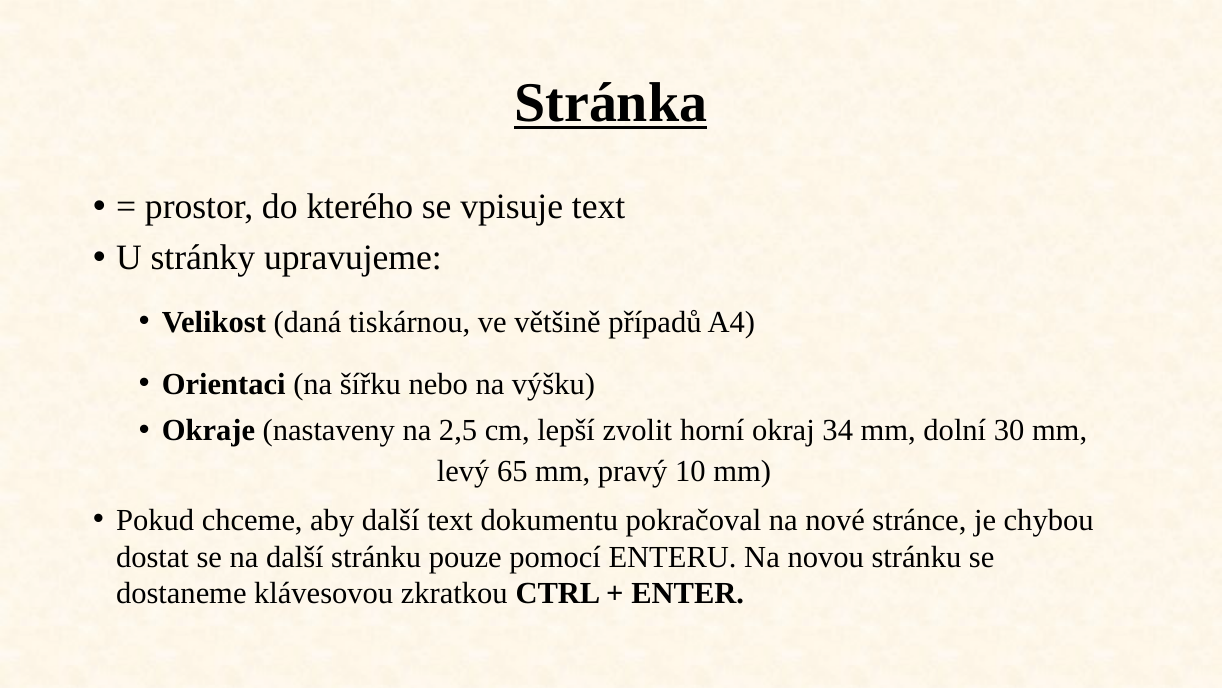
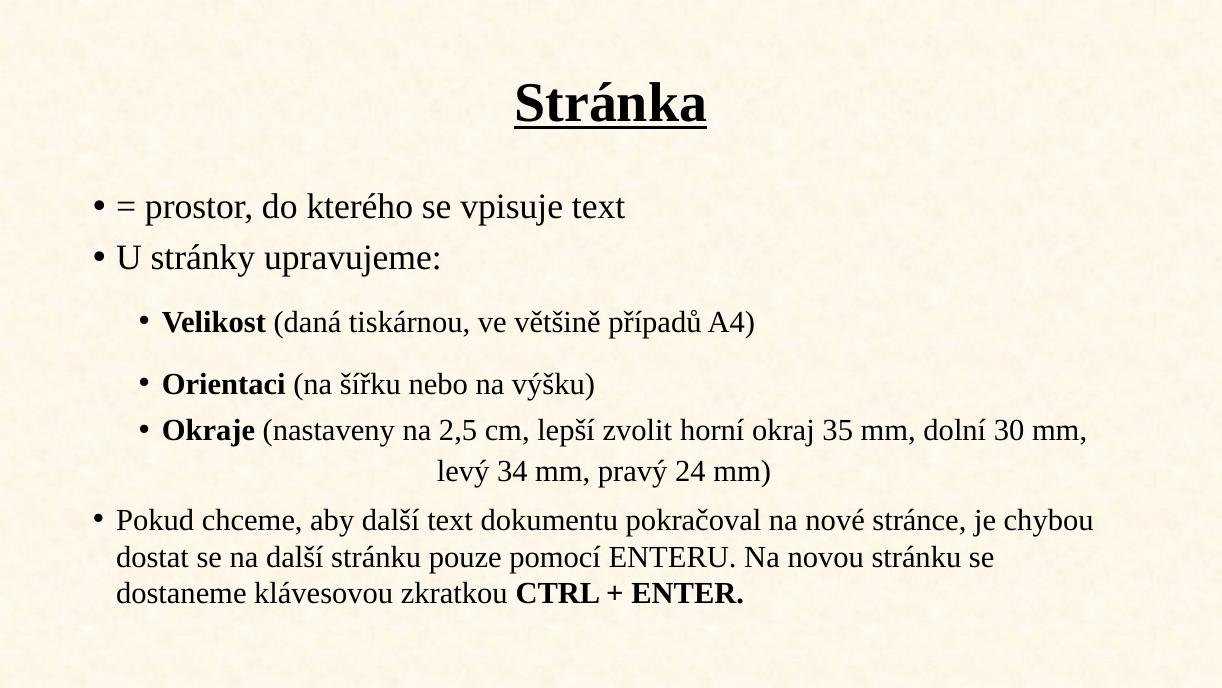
34: 34 -> 35 (838, 430)
65: 65 -> 34 (512, 471)
10: 10 -> 24 (690, 471)
